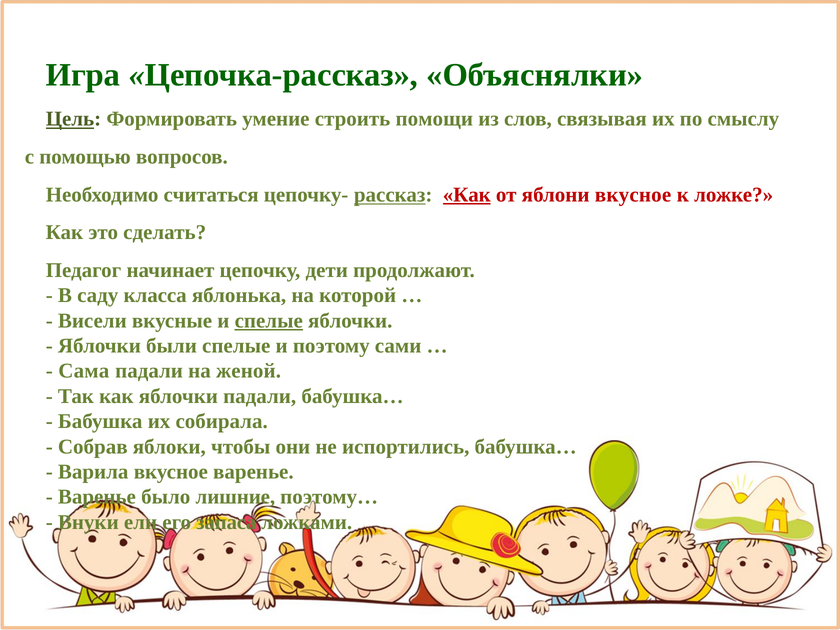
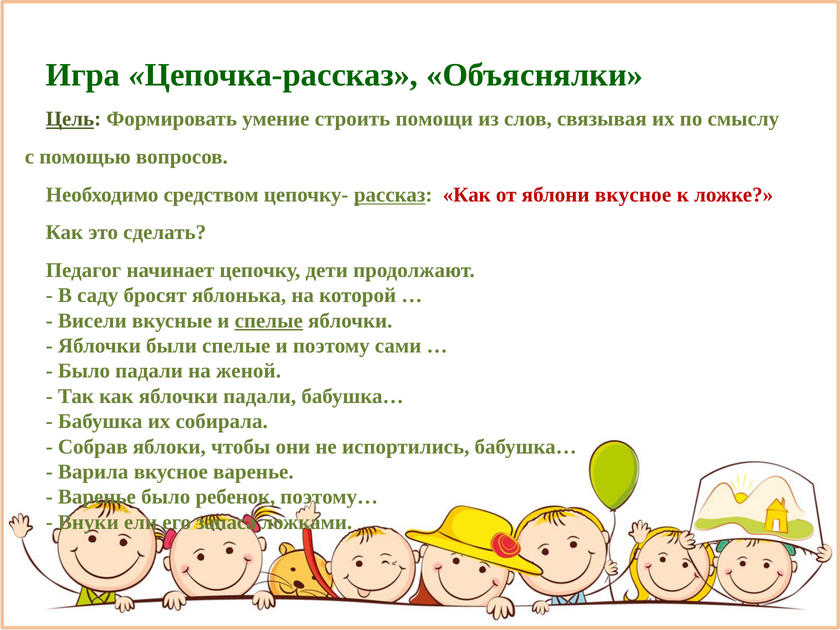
считаться: считаться -> средством (211, 195)
Как underline: present -> none (467, 195)
класса: класса -> бросят (155, 295)
Сама: Сама -> Было (84, 371)
лишние: лишние -> ребенок (235, 497)
